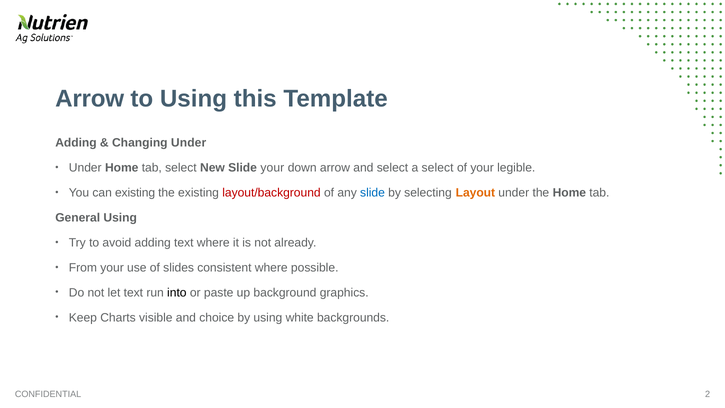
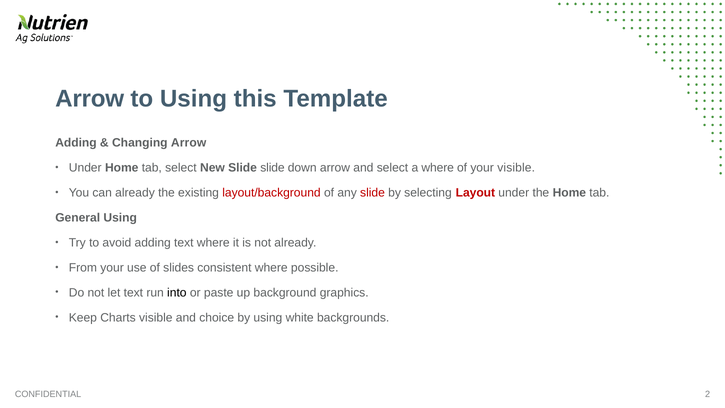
Changing Under: Under -> Arrow (189, 143)
Slide your: your -> slide (272, 168)
a select: select -> where (438, 168)
your legible: legible -> visible (516, 168)
can existing: existing -> already (135, 193)
slide colour: blue -> red (373, 193)
Layout colour: orange -> red (475, 193)
